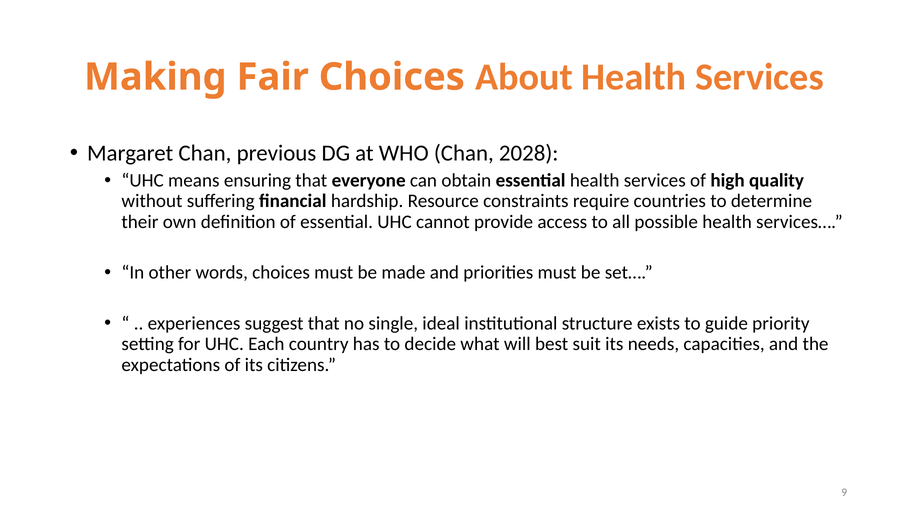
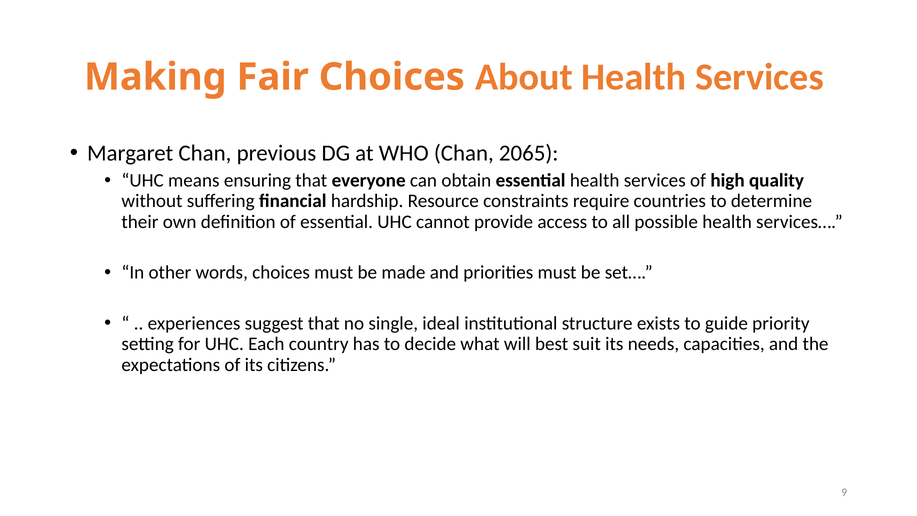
2028: 2028 -> 2065 (529, 153)
